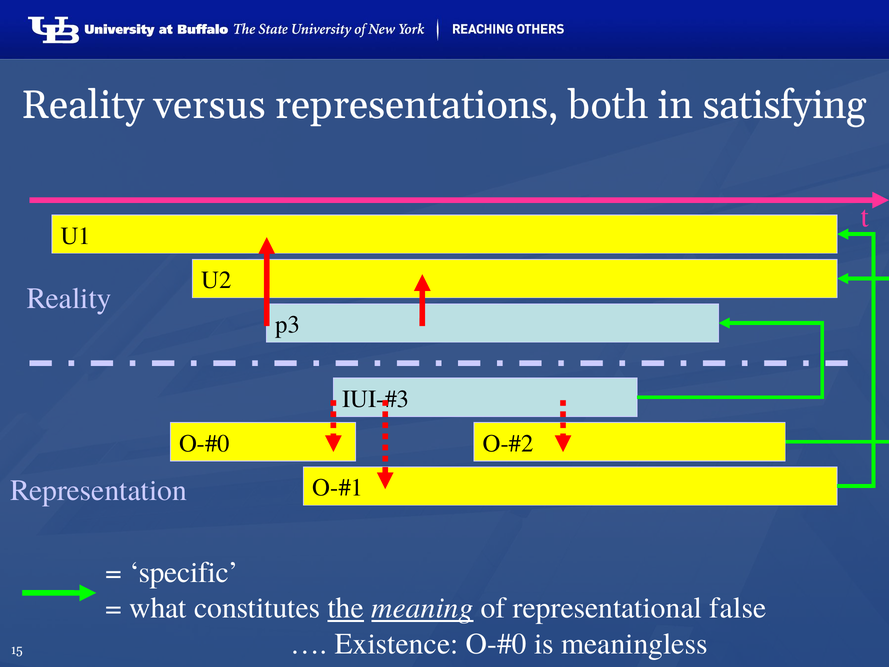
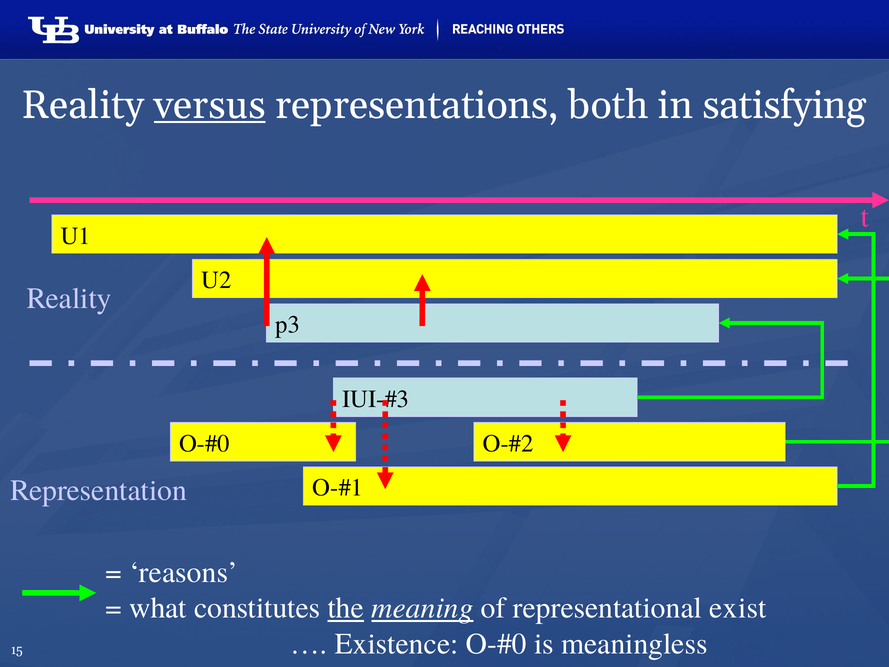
versus underline: none -> present (210, 105)
specific: specific -> reasons (184, 572)
false: false -> exist (738, 608)
